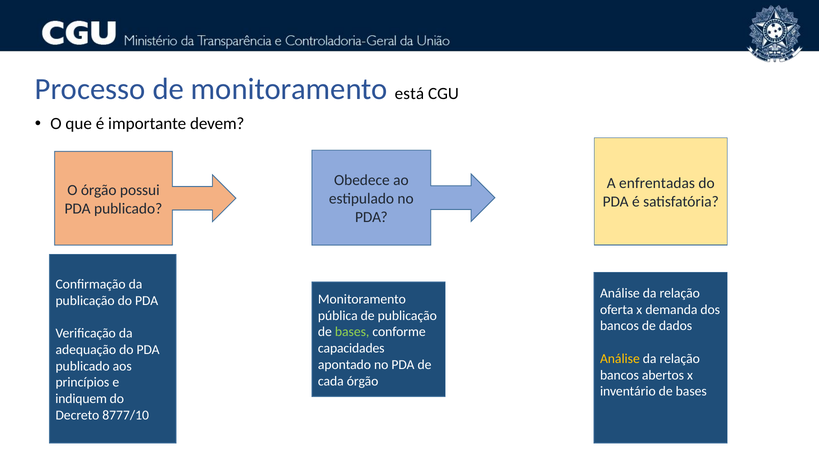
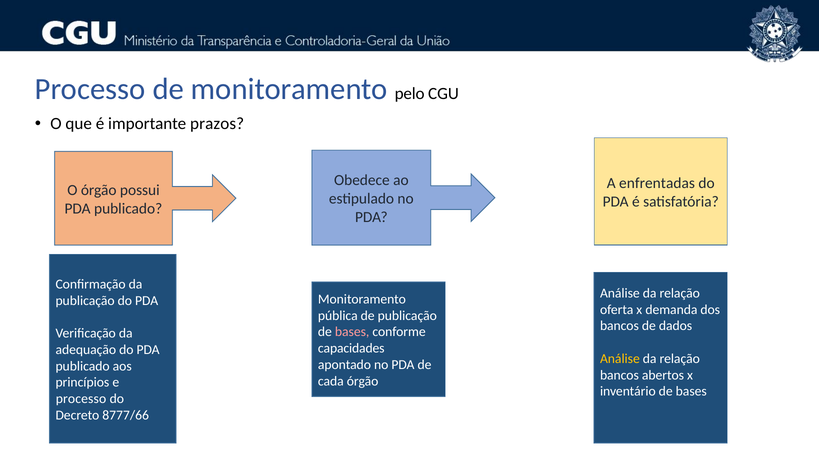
está: está -> pelo (410, 94)
devem: devem -> prazos (217, 124)
bases colour: light green -> pink (352, 332)
indiquem: indiquem -> processo (81, 399)
8777/10: 8777/10 -> 8777/66 (126, 415)
